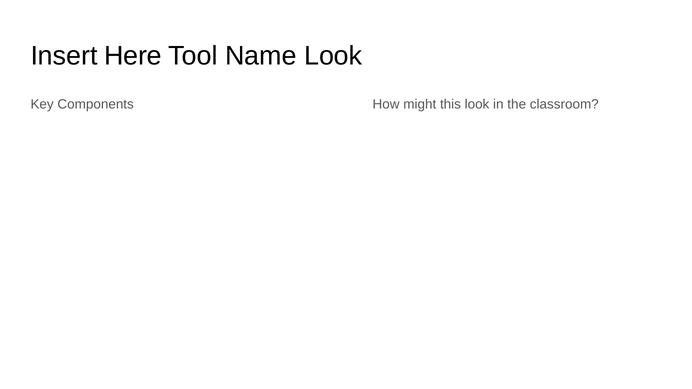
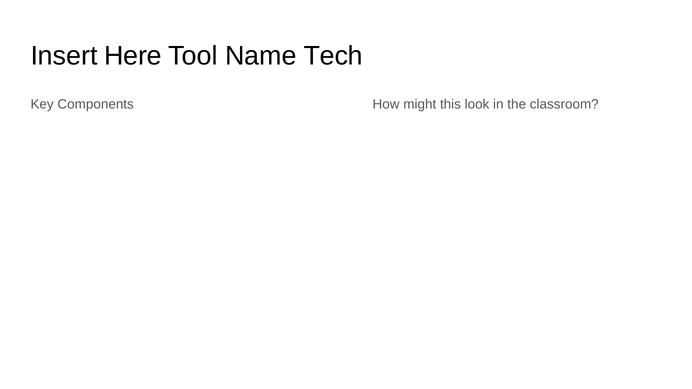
Name Look: Look -> Tech (333, 56)
